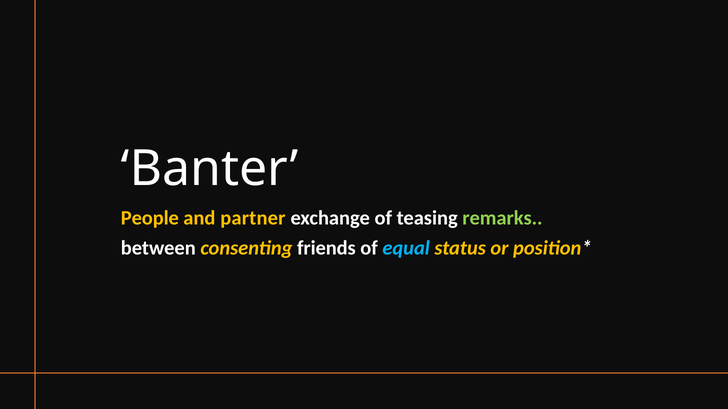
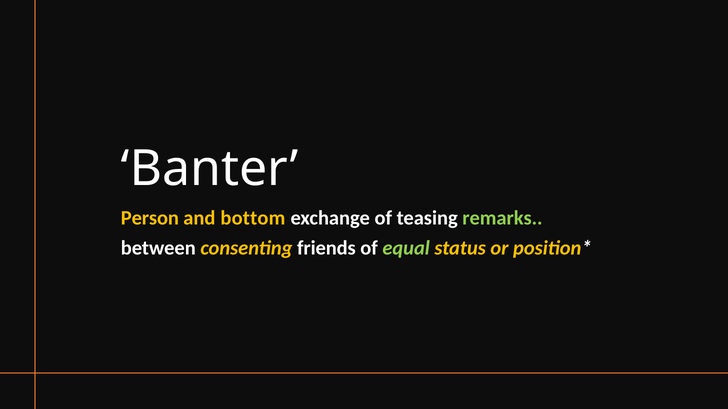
People: People -> Person (150, 218)
partner: partner -> bottom (253, 218)
equal colour: light blue -> light green (406, 248)
